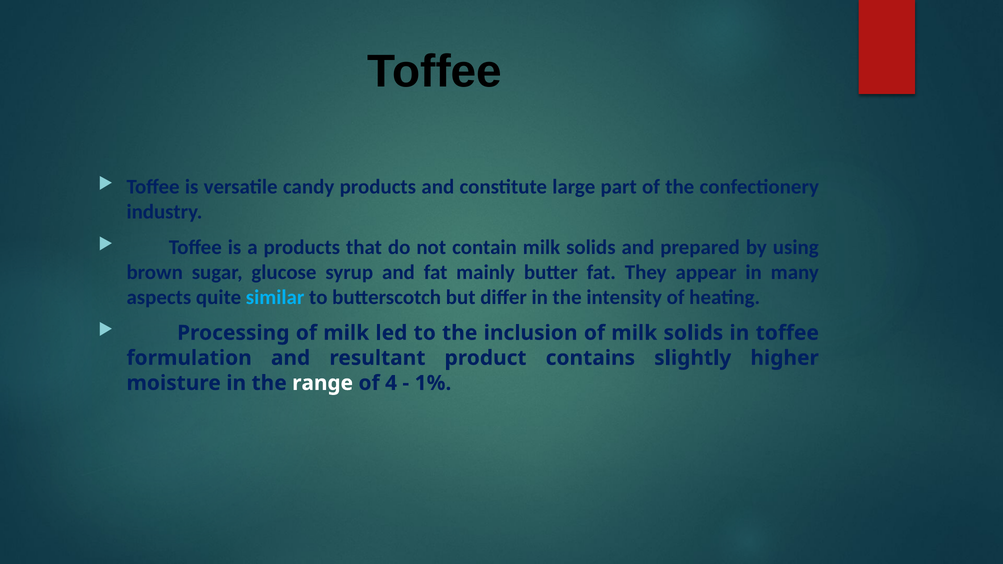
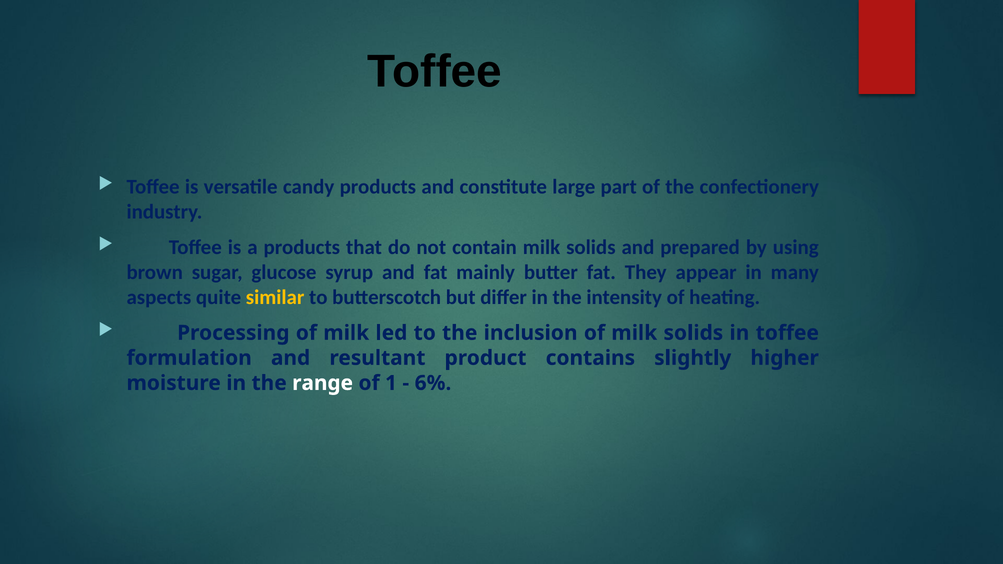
similar colour: light blue -> yellow (275, 297)
4: 4 -> 1 (391, 383)
1%: 1% -> 6% (433, 383)
